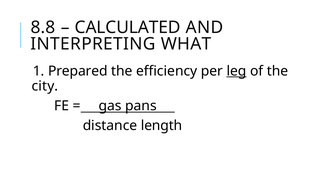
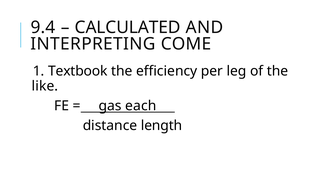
8.8: 8.8 -> 9.4 (43, 27)
WHAT: WHAT -> COME (186, 44)
Prepared: Prepared -> Textbook (78, 71)
leg underline: present -> none (237, 71)
city: city -> like (45, 86)
pans: pans -> each (141, 106)
